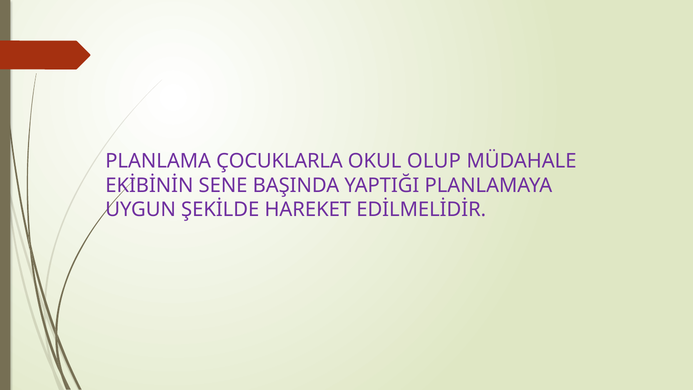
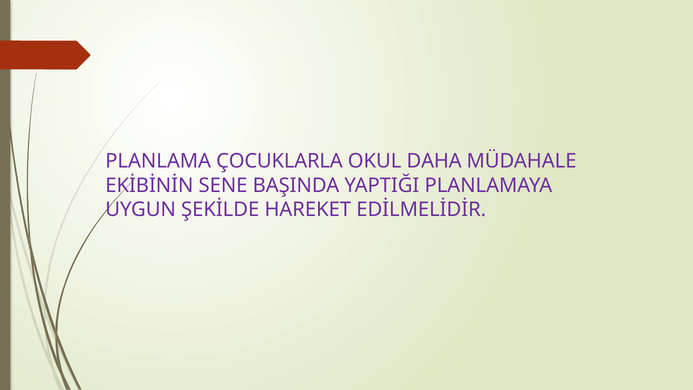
OLUP: OLUP -> DAHA (434, 161)
